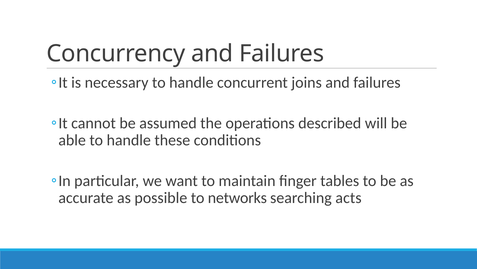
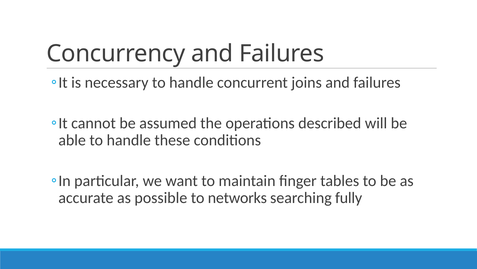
acts: acts -> fully (349, 198)
